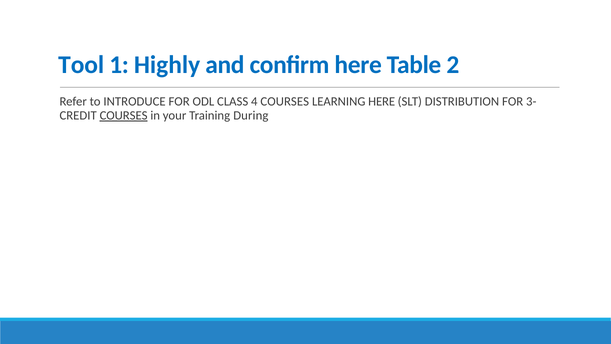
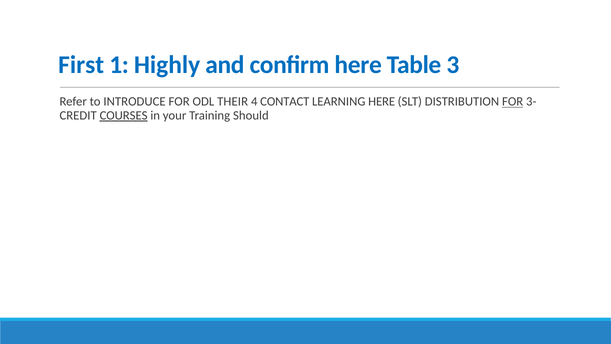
Tool: Tool -> First (81, 65)
2: 2 -> 3 (453, 65)
CLASS: CLASS -> THEIR (233, 102)
4 COURSES: COURSES -> CONTACT (285, 102)
FOR underline: none -> present (513, 102)
During: During -> Should (251, 115)
